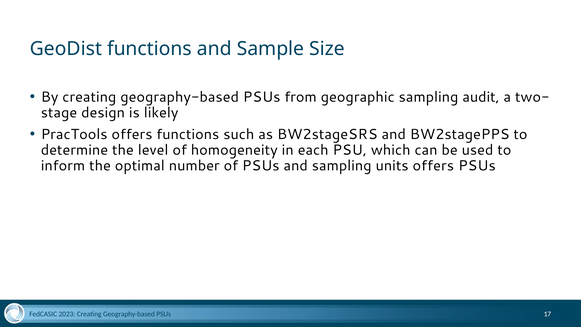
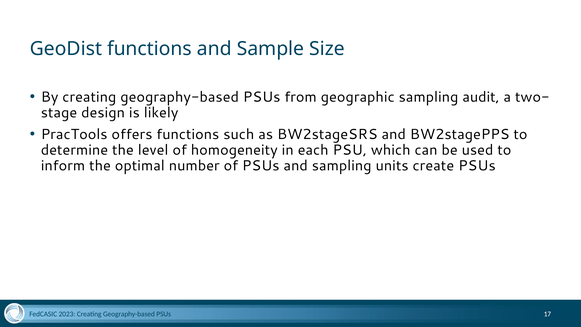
units offers: offers -> create (433, 166)
